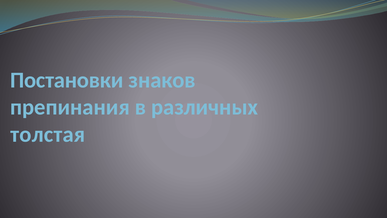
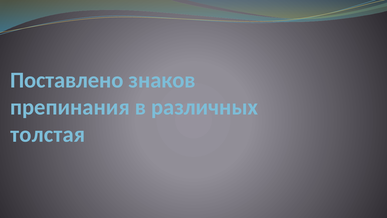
Постановки: Постановки -> Поставлено (67, 80)
